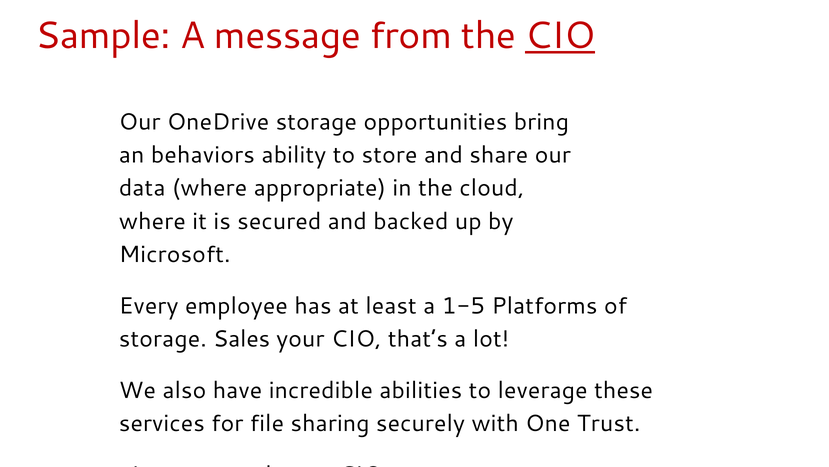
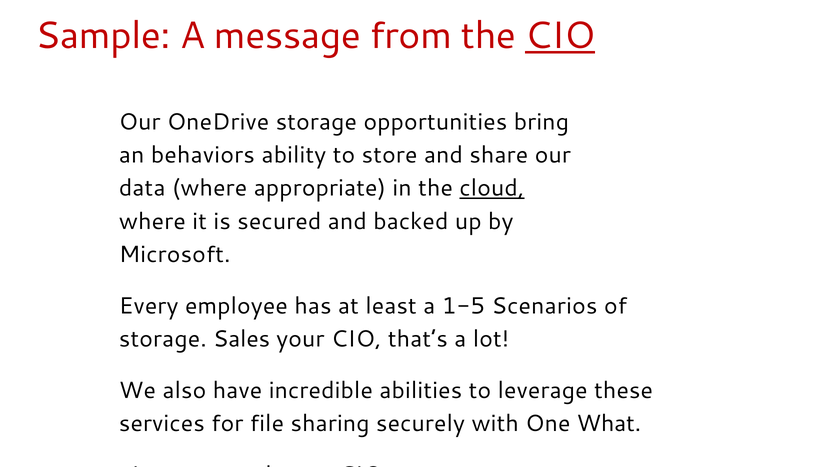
cloud underline: none -> present (492, 188)
Platforms: Platforms -> Scenarios (544, 306)
Trust: Trust -> What (609, 423)
